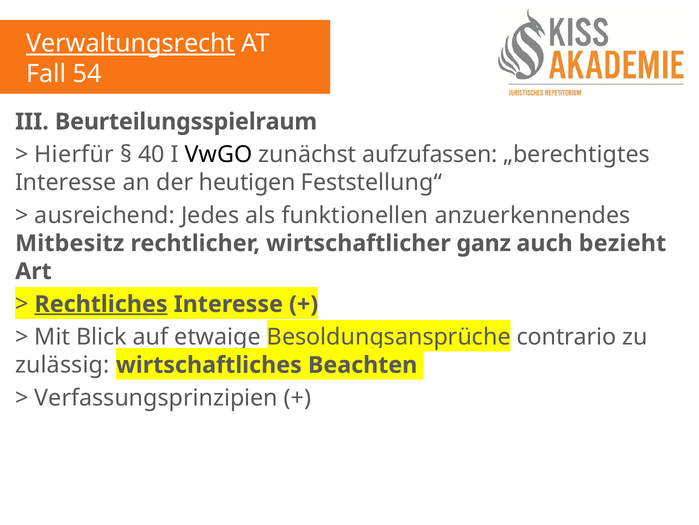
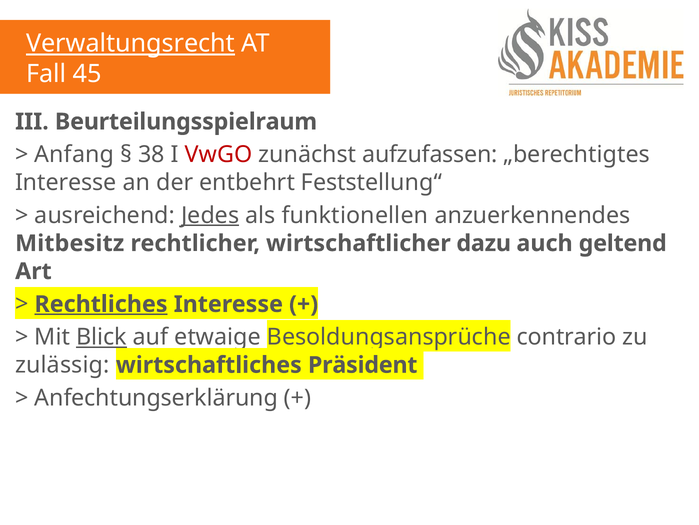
54: 54 -> 45 (87, 74)
Hierfür: Hierfür -> Anfang (74, 154)
40: 40 -> 38 (151, 154)
VwGO colour: black -> red (219, 154)
heutigen: heutigen -> entbehrt (247, 182)
Jedes underline: none -> present (210, 215)
ganz: ganz -> dazu (484, 243)
bezieht: bezieht -> geltend (623, 243)
Blick underline: none -> present (101, 337)
Beachten: Beachten -> Präsident (363, 365)
Verfassungsprinzipien: Verfassungsprinzipien -> Anfechtungserklärung (156, 397)
